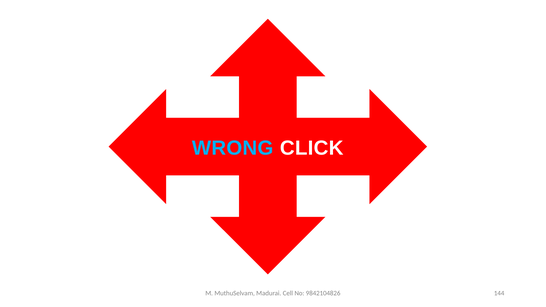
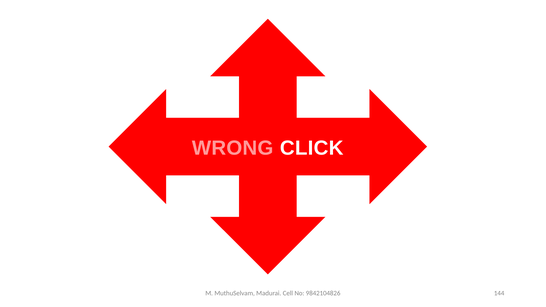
WRONG colour: light blue -> pink (233, 148)
